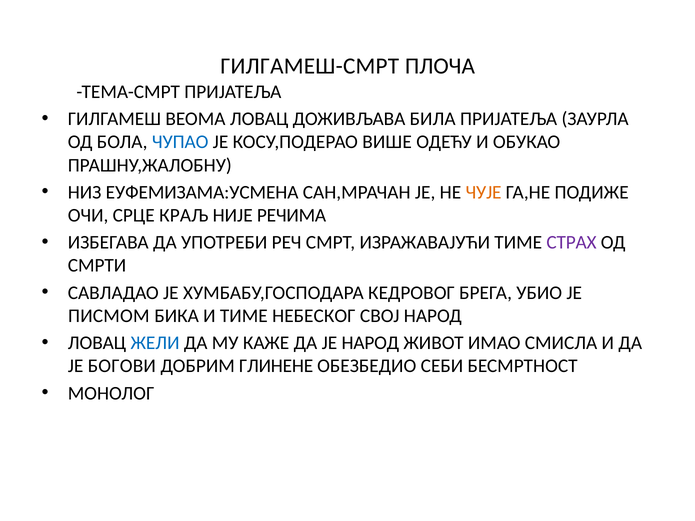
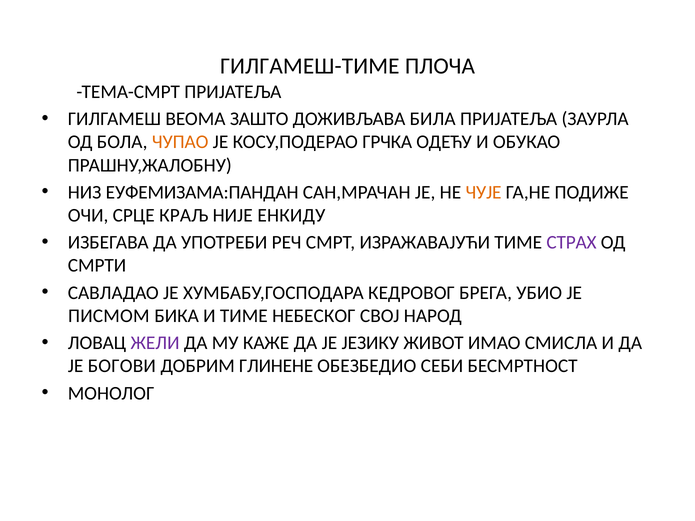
ГИЛГАМЕШ-СМРТ: ГИЛГАМЕШ-СМРТ -> ГИЛГАМЕШ-ТИМЕ (310, 66)
ВЕОМА ЛОВАЦ: ЛОВАЦ -> ЗАШТО (259, 119)
ЧУПАО colour: blue -> orange (180, 142)
ВИШЕ: ВИШЕ -> ГРЧКА (387, 142)
ЕУФЕМИЗАМА:УСМЕНА: ЕУФЕМИЗАМА:УСМЕНА -> ЕУФЕМИЗАМА:ПАНДАН (202, 192)
РЕЧИМА: РЕЧИМА -> ЕНКИДУ (291, 215)
ЖЕЛИ colour: blue -> purple (155, 343)
ЈЕ НАРОД: НАРОД -> ЈЕЗИКУ (370, 343)
